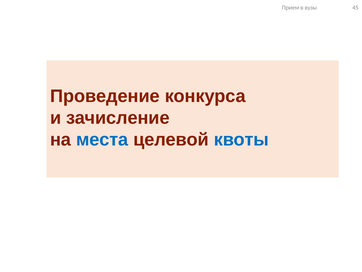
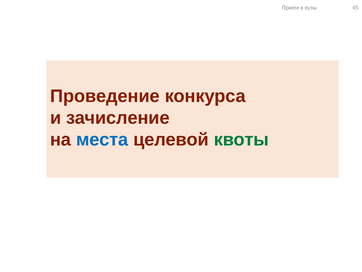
квоты colour: blue -> green (241, 139)
